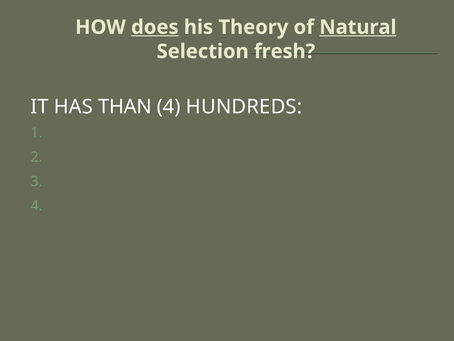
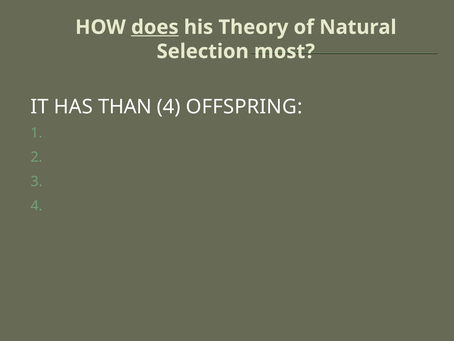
Natural underline: present -> none (358, 27)
fresh: fresh -> most (284, 51)
HUNDREDS: HUNDREDS -> OFFSPRING (244, 107)
